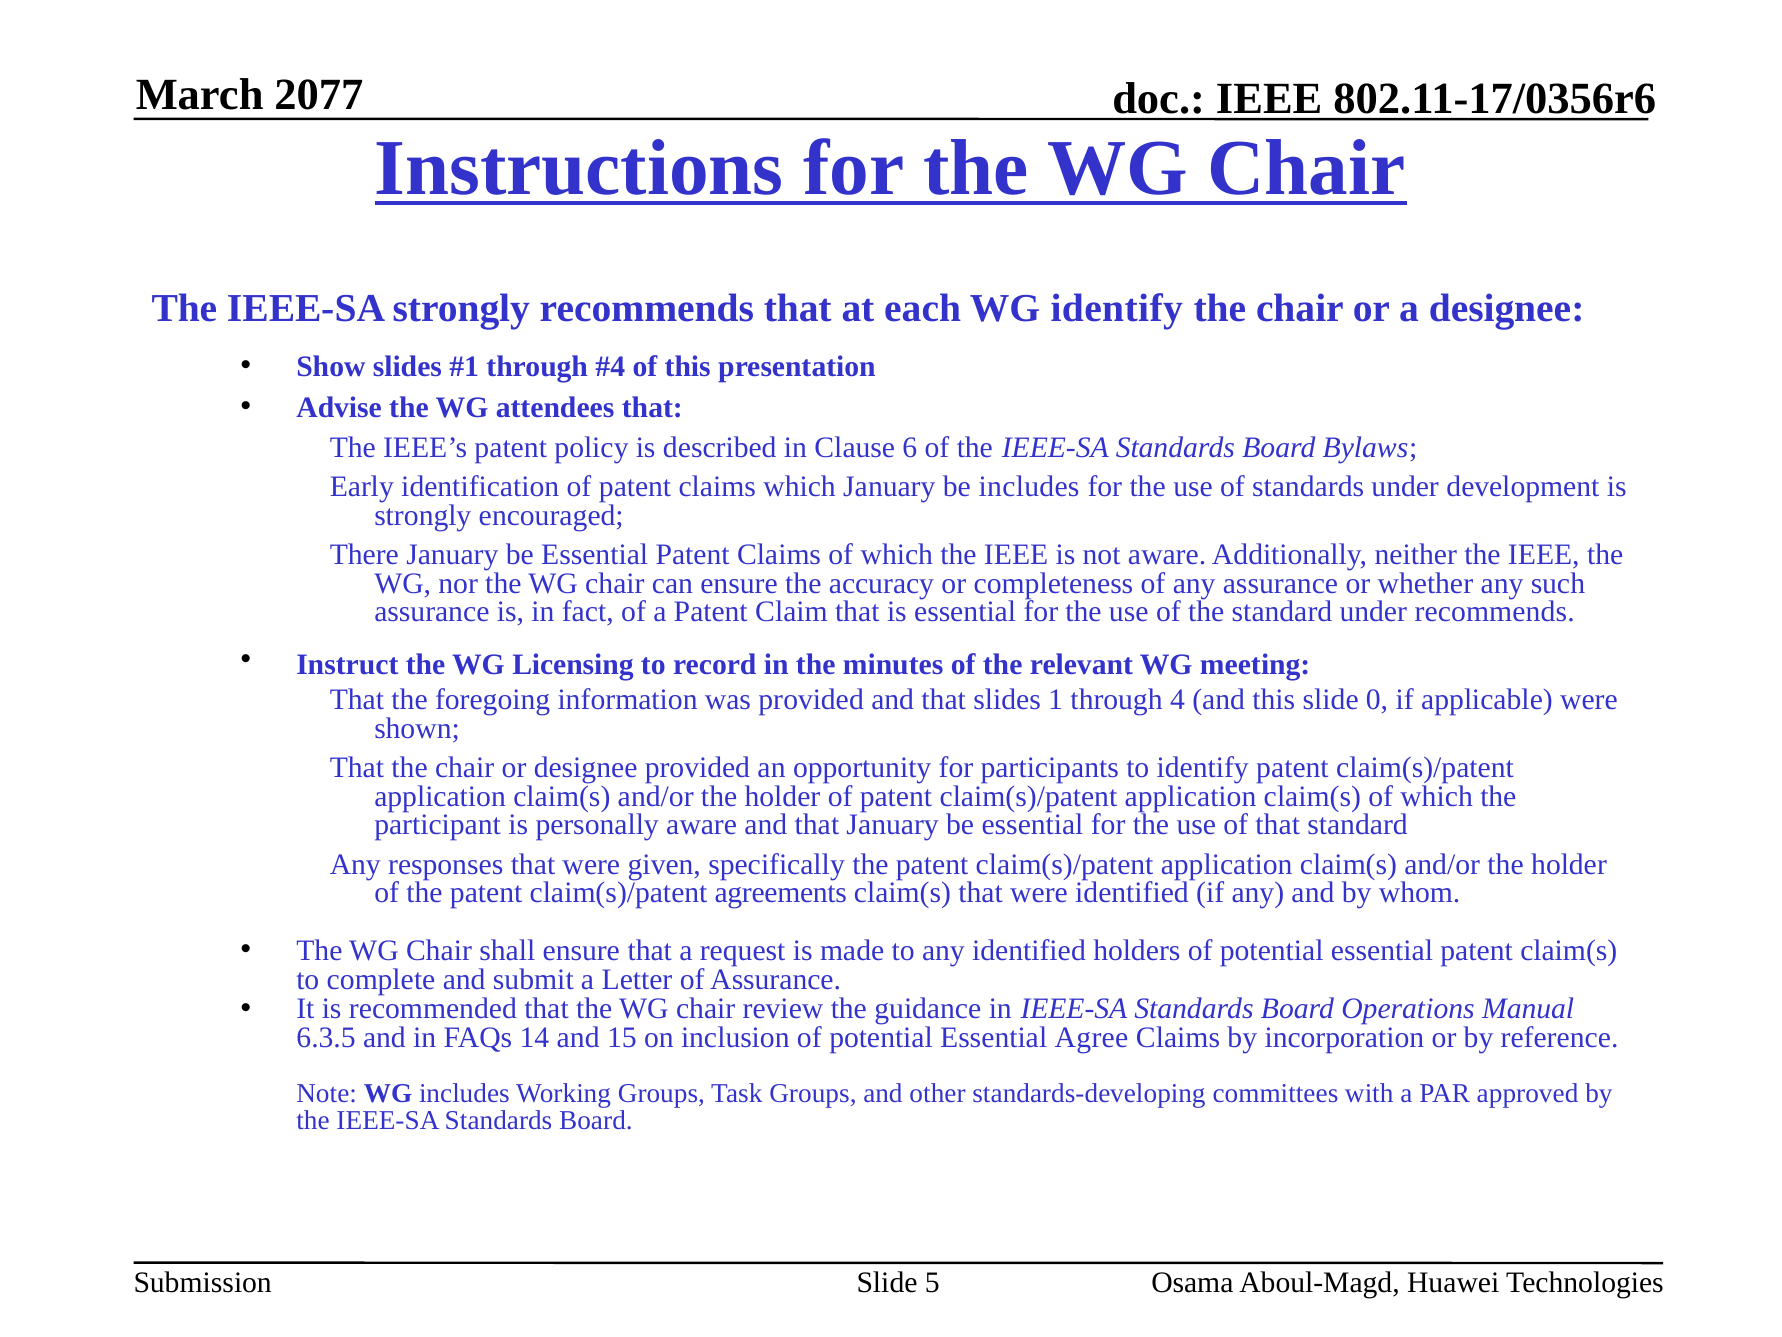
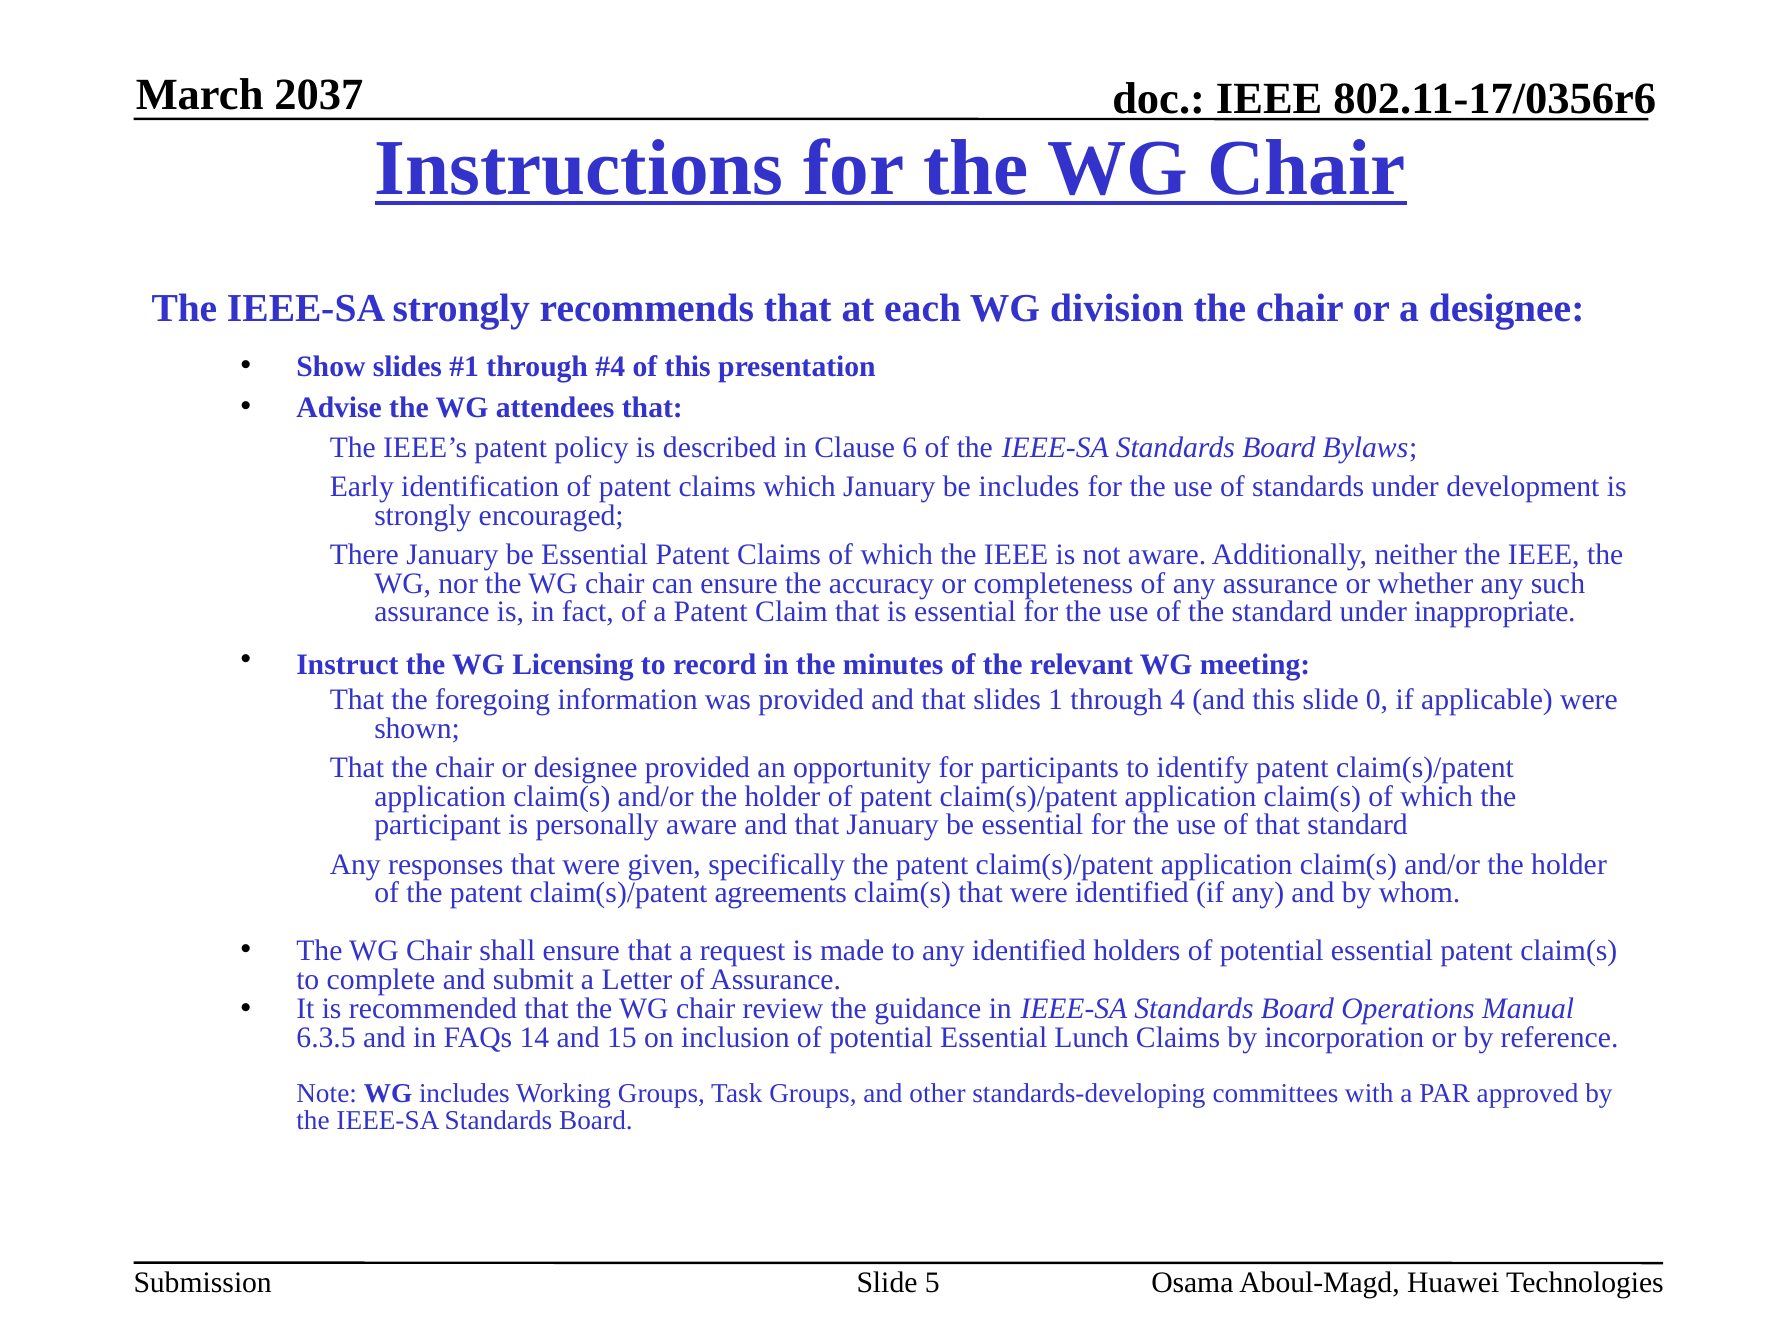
2077: 2077 -> 2037 (319, 94)
WG identify: identify -> division (1117, 309)
under recommends: recommends -> inappropriate (1495, 612)
Agree: Agree -> Lunch (1092, 1037)
